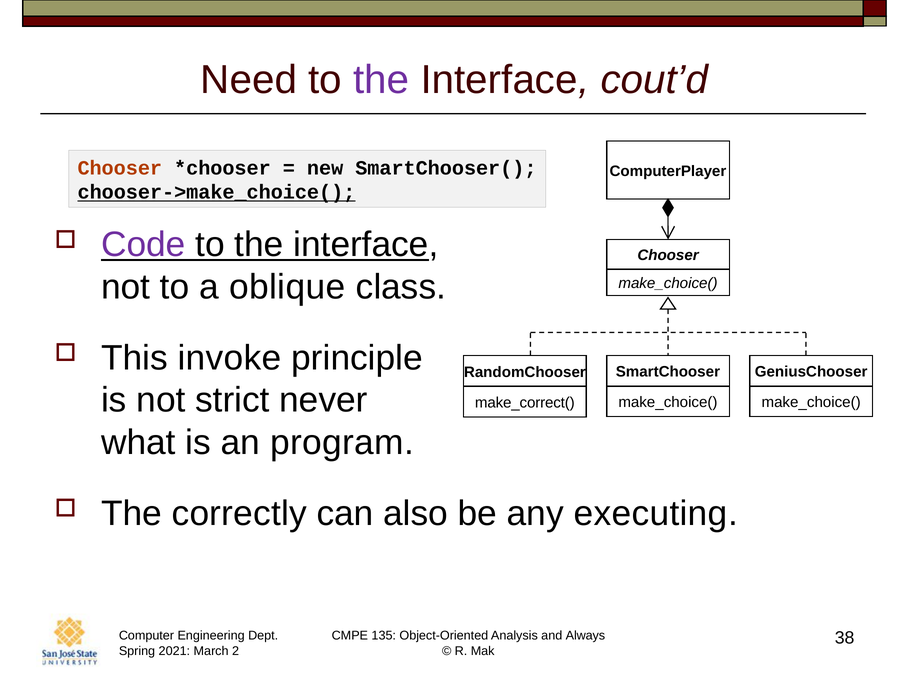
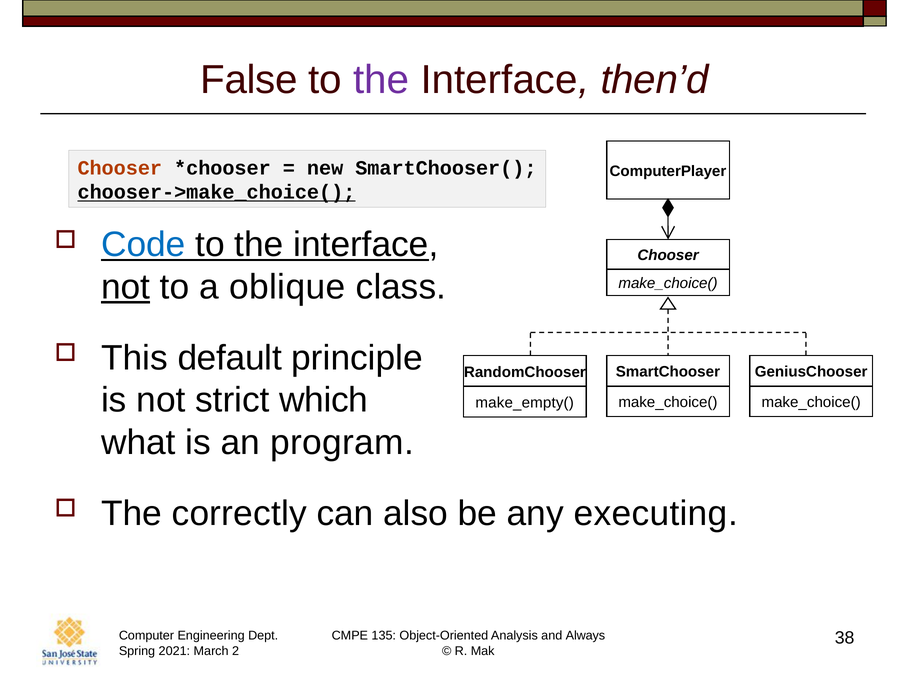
Need: Need -> False (249, 80)
cout’d: cout’d -> then’d (655, 80)
Code colour: purple -> blue (143, 245)
not underline: none -> present (126, 287)
invoke: invoke -> default (230, 358)
never: never -> which (324, 400)
make_correct(: make_correct( -> make_empty( (525, 403)
